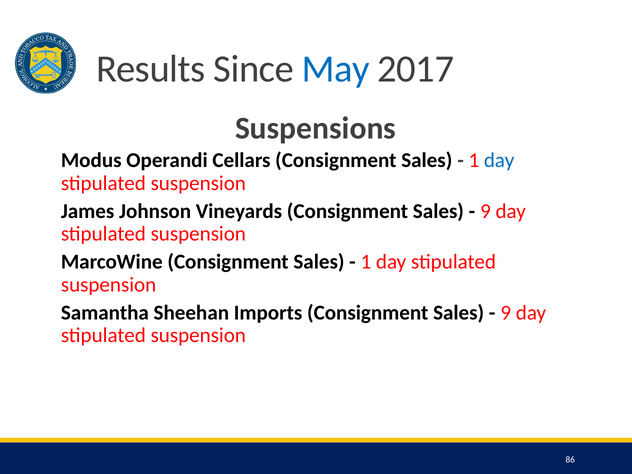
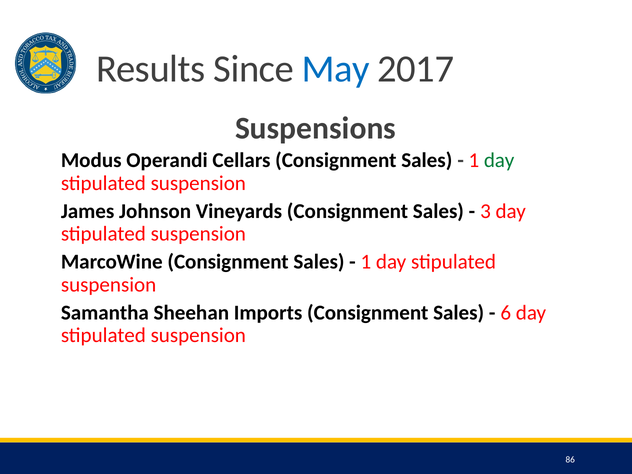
day colour: blue -> green (499, 160)
9: 9 -> 3 (485, 211)
9: 9 -> 6 (506, 313)
